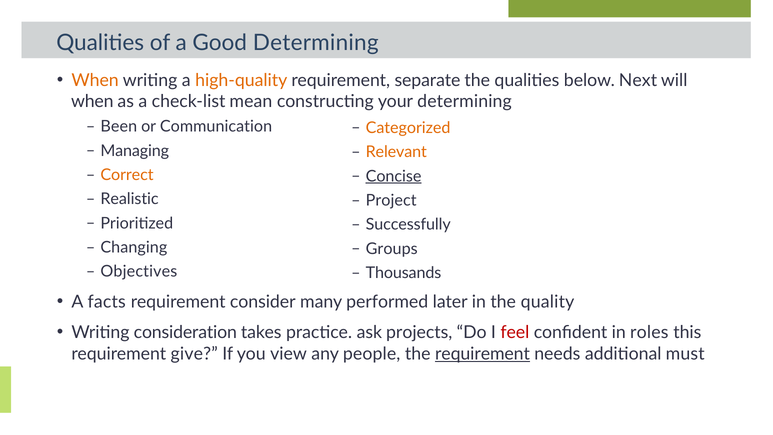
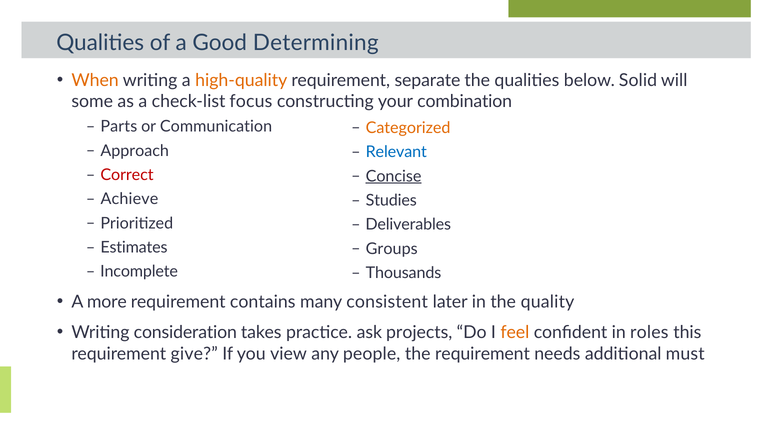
Next: Next -> Solid (638, 80)
when: when -> some (92, 101)
mean: mean -> focus (251, 101)
your determining: determining -> combination (465, 101)
Been: Been -> Parts (119, 126)
Managing: Managing -> Approach (135, 151)
Relevant colour: orange -> blue (396, 152)
Correct colour: orange -> red (127, 175)
Realistic: Realistic -> Achieve (129, 199)
Project: Project -> Studies (391, 200)
Successfully: Successfully -> Deliverables (408, 224)
Changing: Changing -> Estimates (134, 247)
Objectives: Objectives -> Incomplete (139, 271)
facts: facts -> more (107, 302)
consider: consider -> contains (263, 302)
performed: performed -> consistent (387, 302)
feel colour: red -> orange (515, 332)
requirement underline: present -> none (482, 354)
